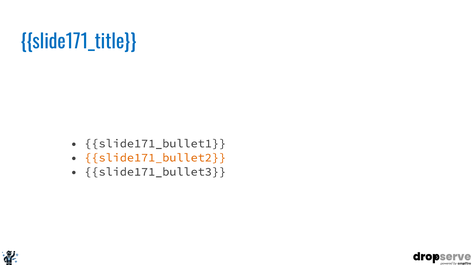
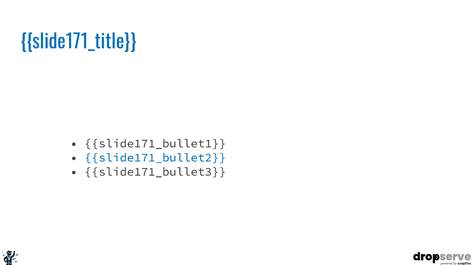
slide171_bullet2 colour: orange -> blue (155, 158)
